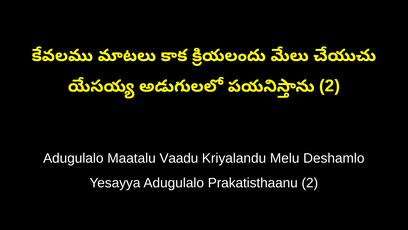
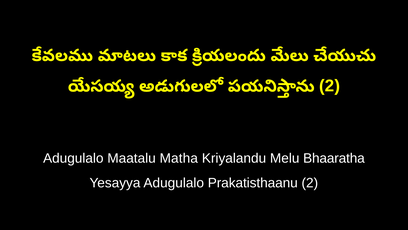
Vaadu: Vaadu -> Matha (179, 158)
Deshamlo: Deshamlo -> Bhaaratha (334, 158)
